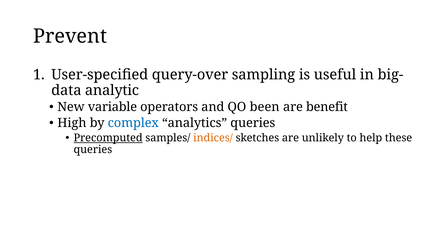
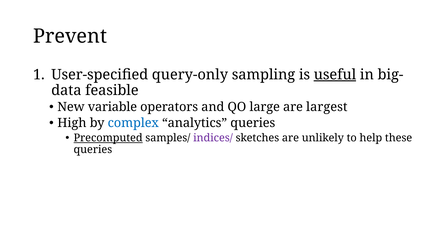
query-over: query-over -> query-only (190, 75)
useful underline: none -> present (335, 75)
analytic: analytic -> feasible (112, 90)
been: been -> large (265, 107)
benefit: benefit -> largest (327, 107)
indices/ colour: orange -> purple (213, 138)
